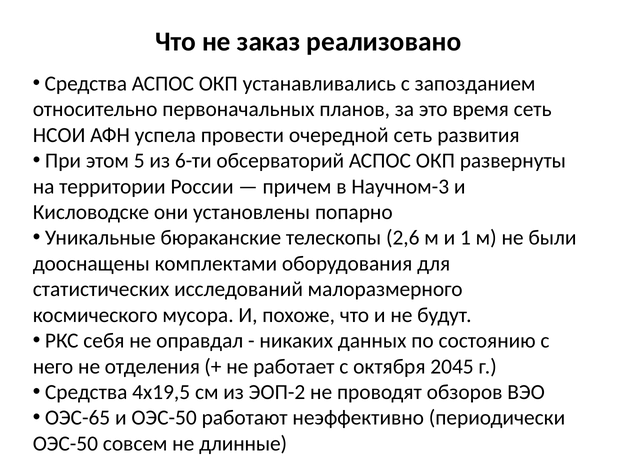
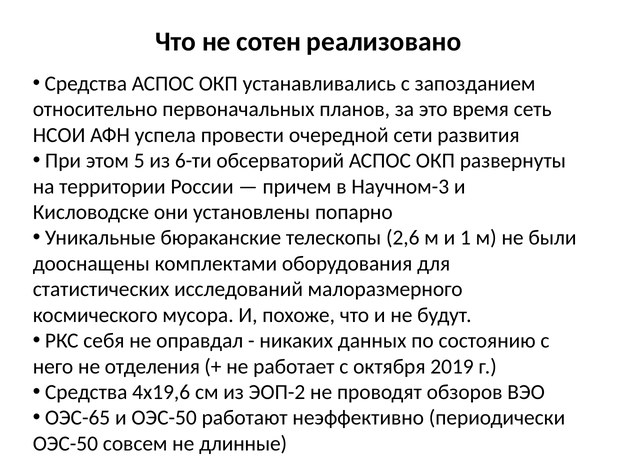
заказ: заказ -> сотен (269, 42)
очередной сеть: сеть -> сети (413, 135)
2045: 2045 -> 2019 (452, 366)
4х19,5: 4х19,5 -> 4х19,6 (161, 392)
